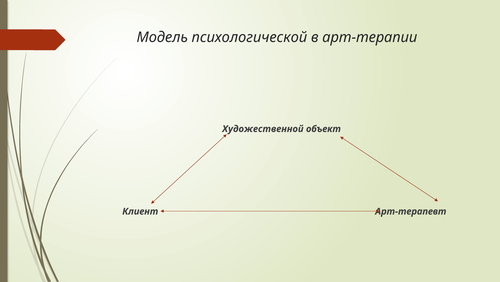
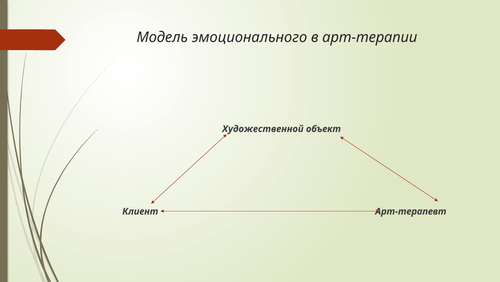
психологической: психологической -> эмоционального (249, 37)
